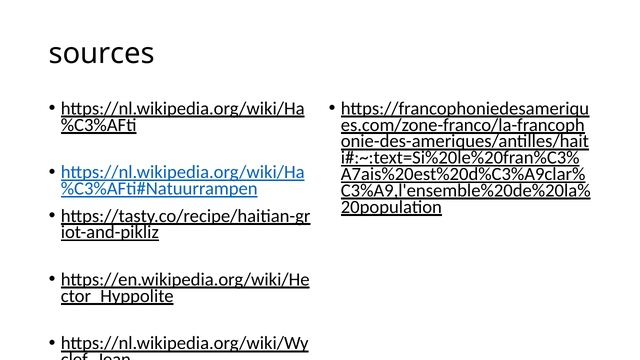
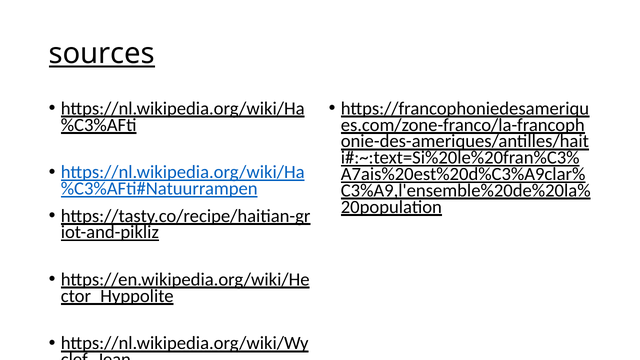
sources underline: none -> present (102, 54)
